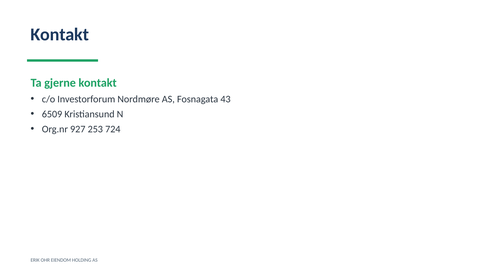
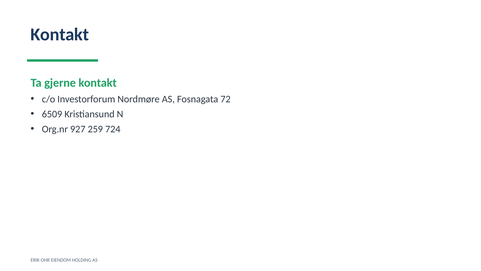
43: 43 -> 72 (226, 99)
253: 253 -> 259 (95, 129)
